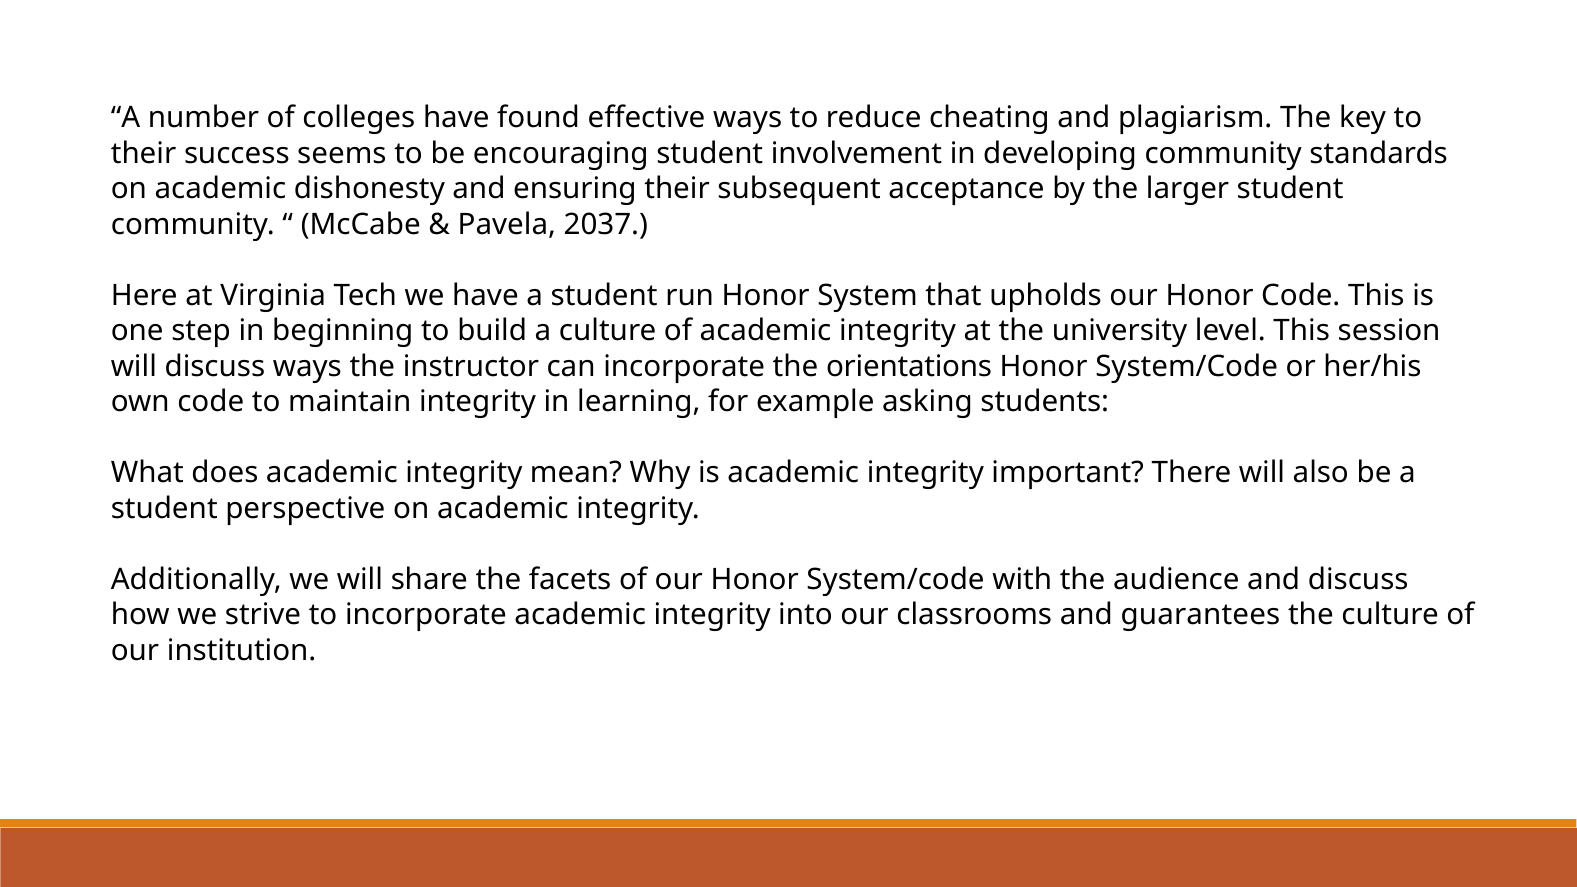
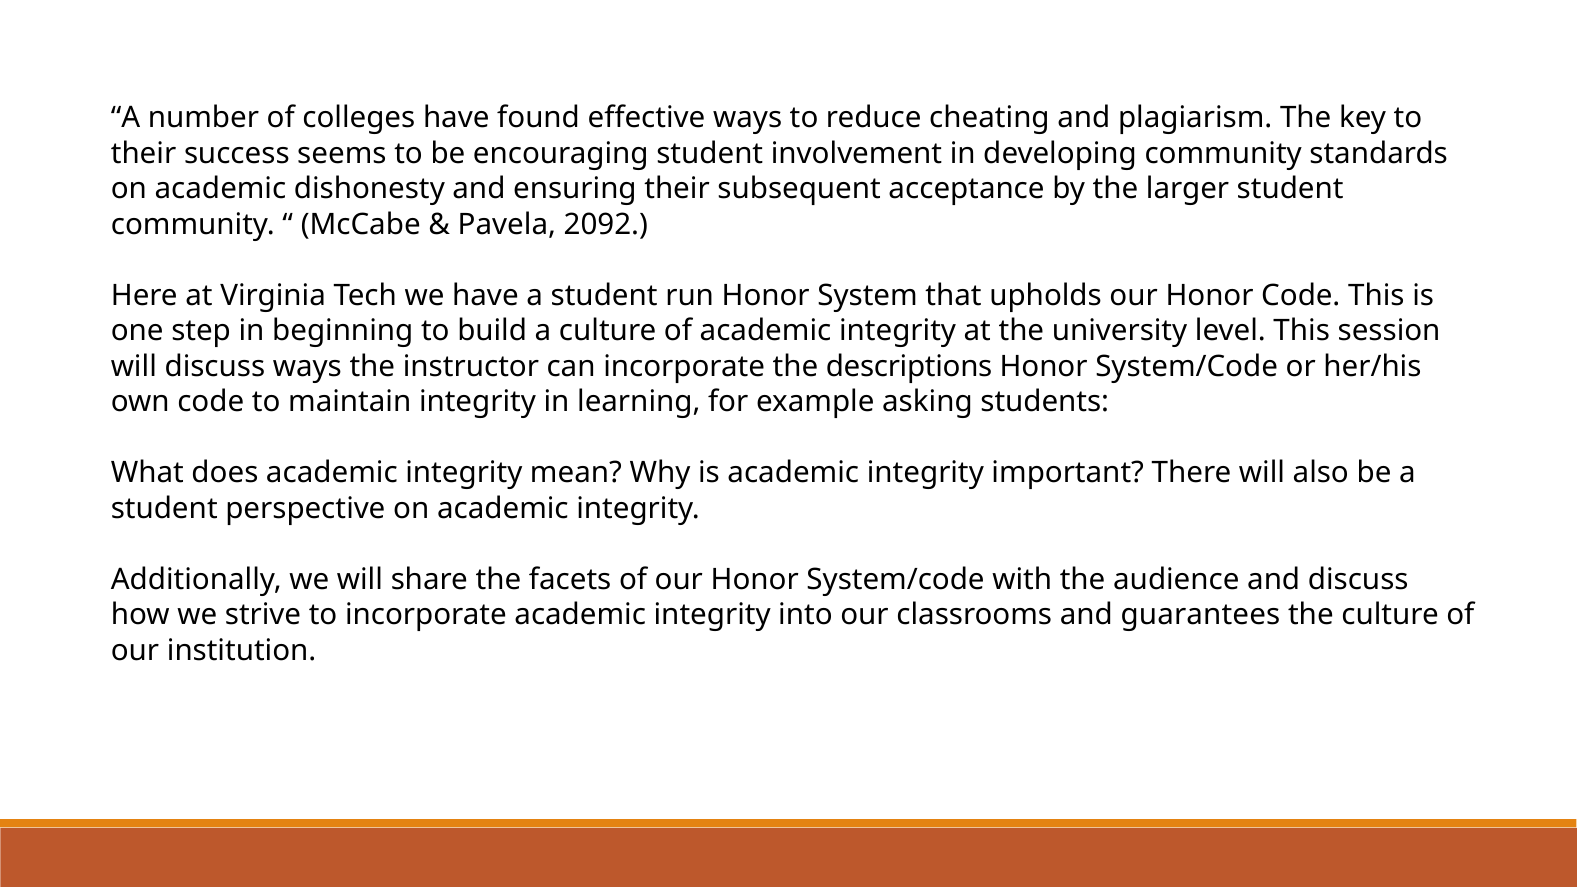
2037: 2037 -> 2092 (606, 225)
orientations: orientations -> descriptions (909, 367)
